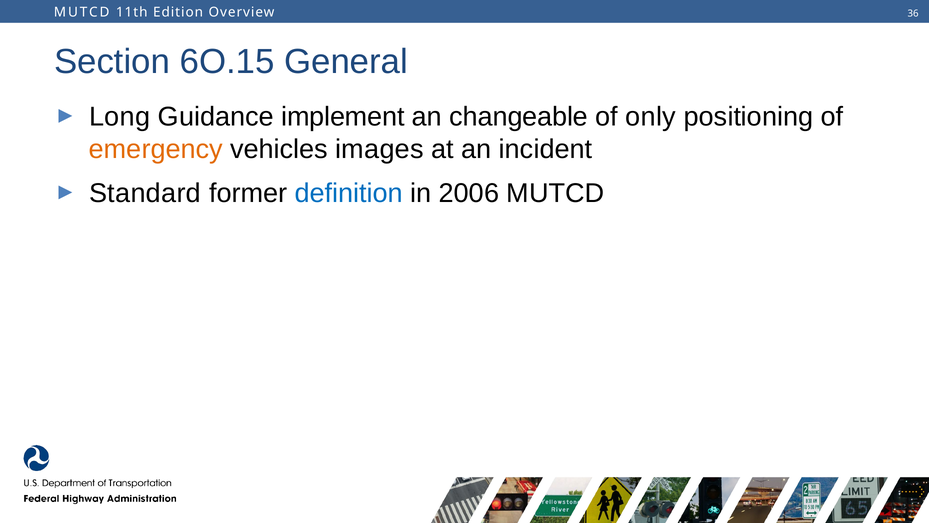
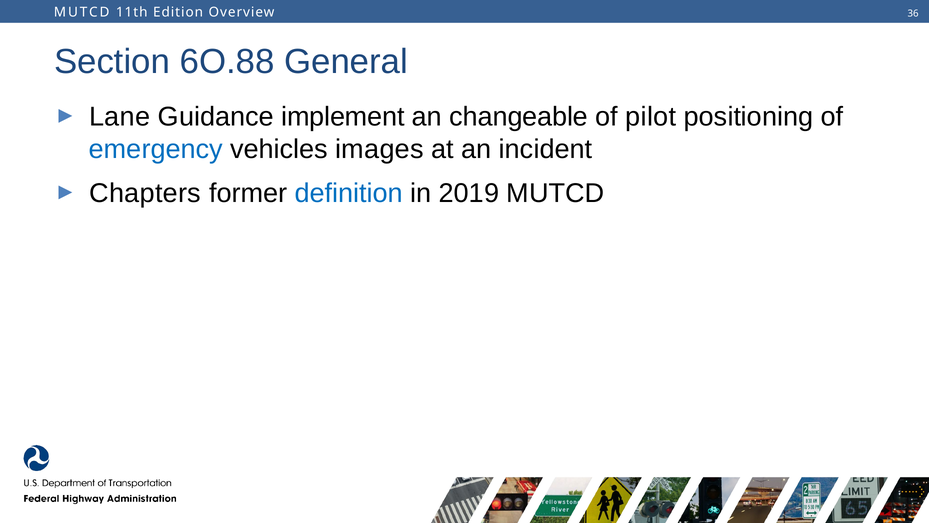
6O.15: 6O.15 -> 6O.88 (227, 62)
Long: Long -> Lane (120, 117)
only: only -> pilot (651, 117)
emergency colour: orange -> blue (156, 149)
Standard: Standard -> Chapters (145, 193)
2006: 2006 -> 2019 (469, 193)
